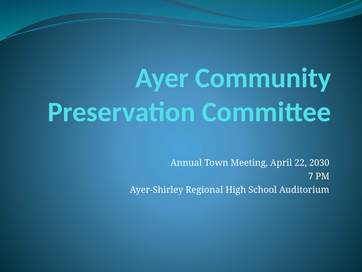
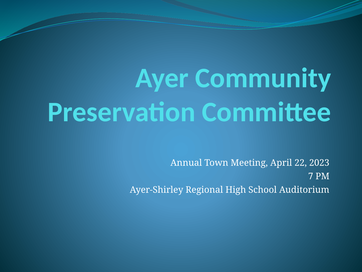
2030: 2030 -> 2023 (319, 163)
